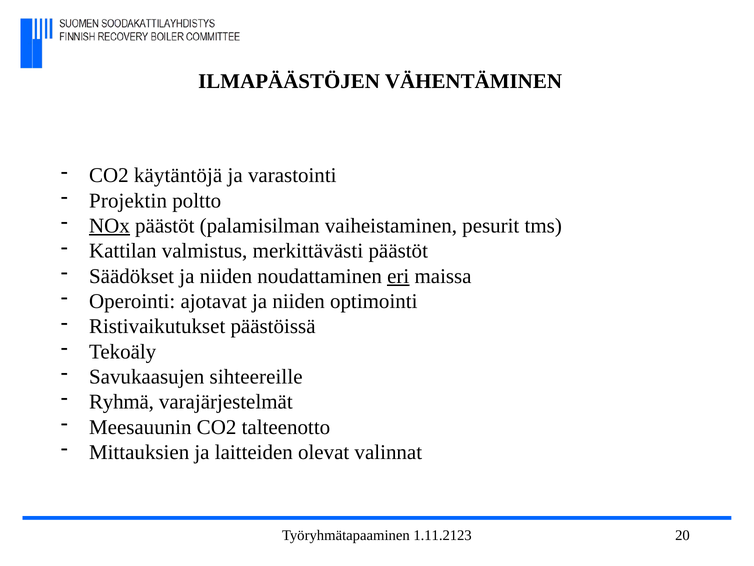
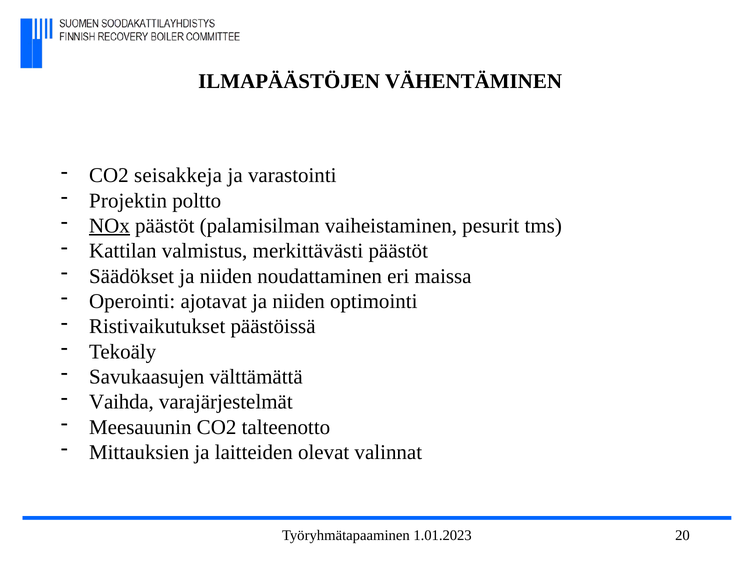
käytäntöjä: käytäntöjä -> seisakkeja (178, 175)
eri underline: present -> none (398, 276)
sihteereille: sihteereille -> välttämättä (256, 376)
Ryhmä: Ryhmä -> Vaihda (121, 402)
1.11.2123: 1.11.2123 -> 1.01.2023 (443, 535)
